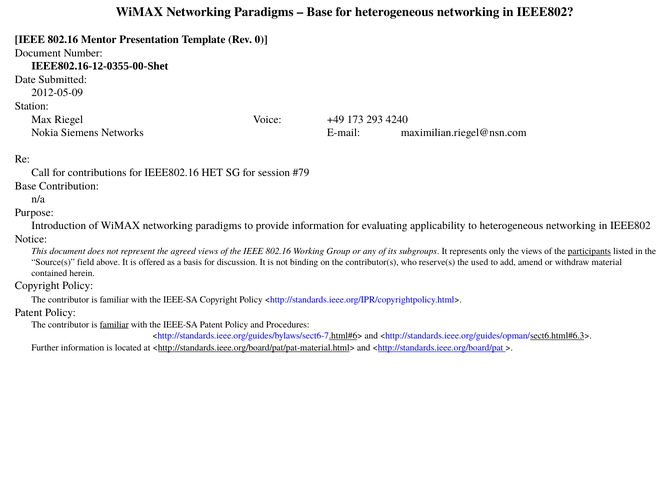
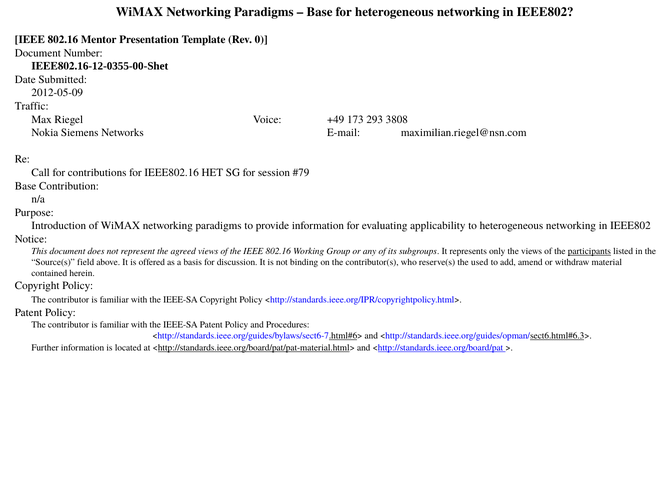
Station: Station -> Traffic (32, 106)
4240: 4240 -> 3808 (397, 119)
familiar underline: present -> none (114, 324)
